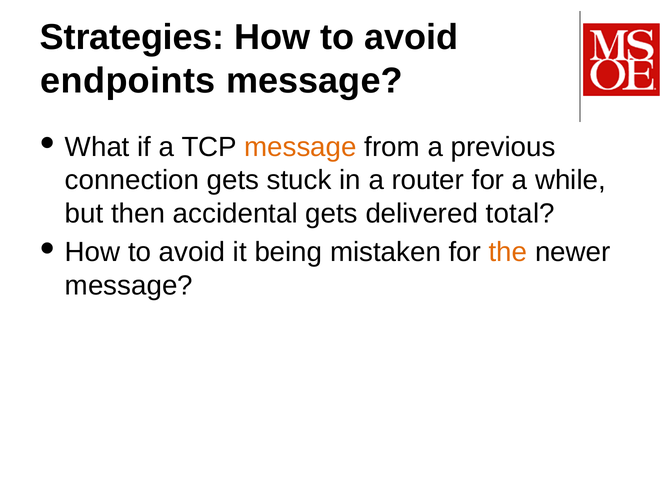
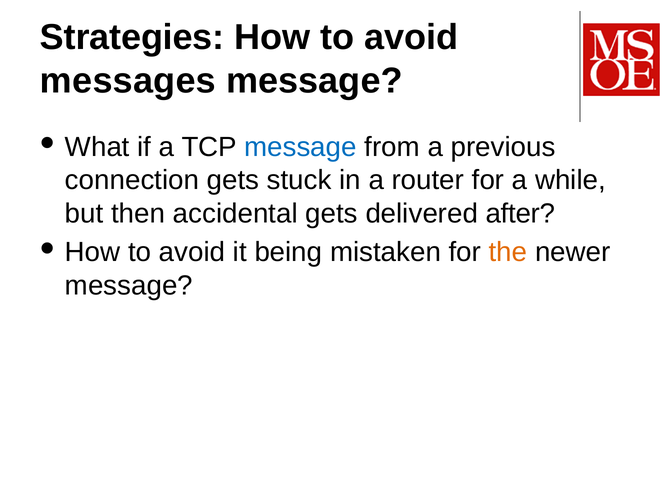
endpoints: endpoints -> messages (128, 81)
message colour: orange -> blue (300, 147)
total: total -> after (521, 214)
